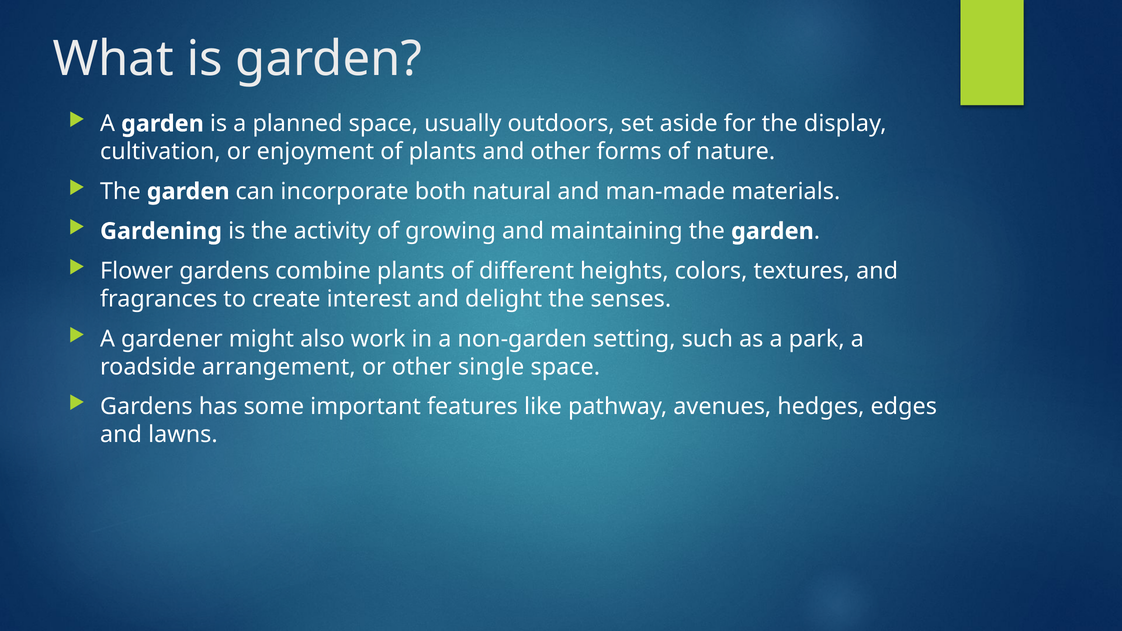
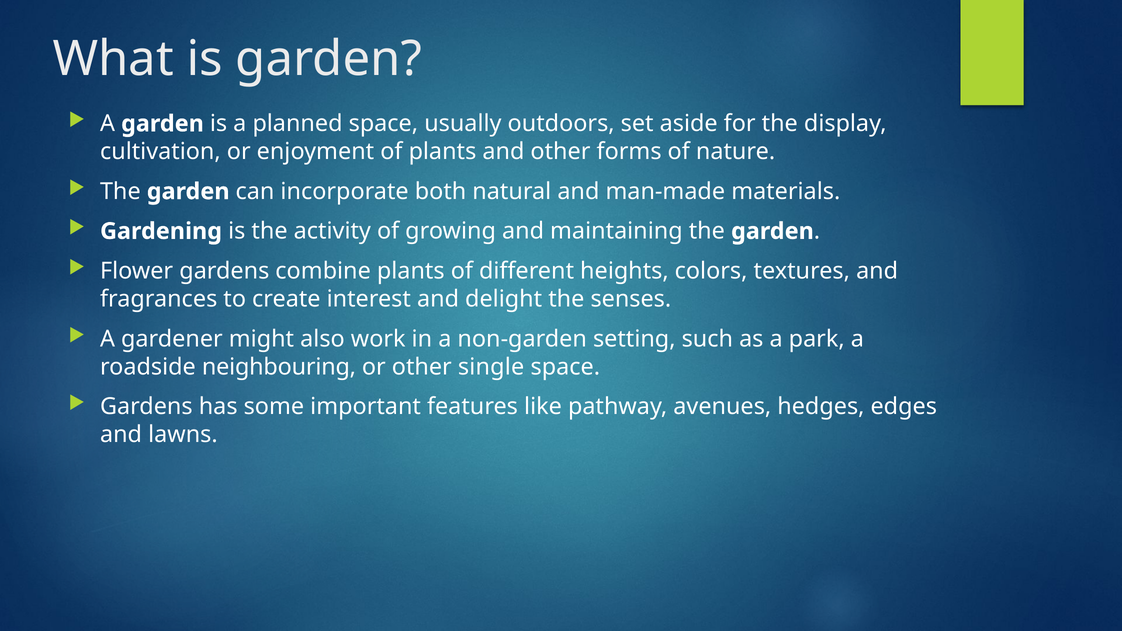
arrangement: arrangement -> neighbouring (279, 367)
